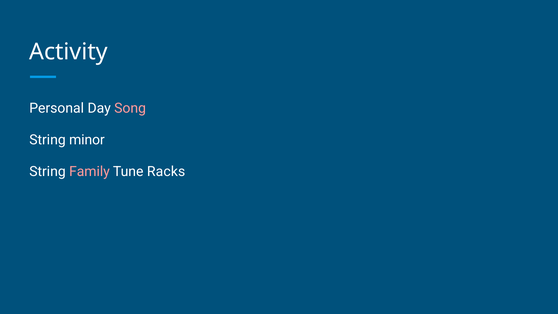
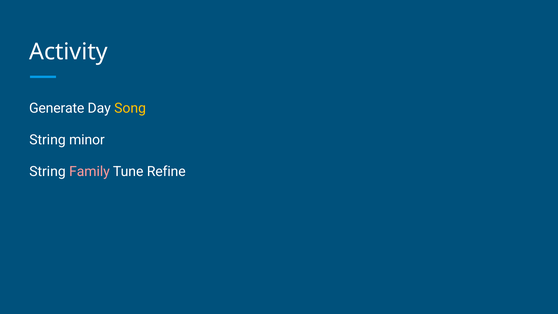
Personal: Personal -> Generate (57, 108)
Song colour: pink -> yellow (130, 108)
Racks: Racks -> Refine (166, 172)
